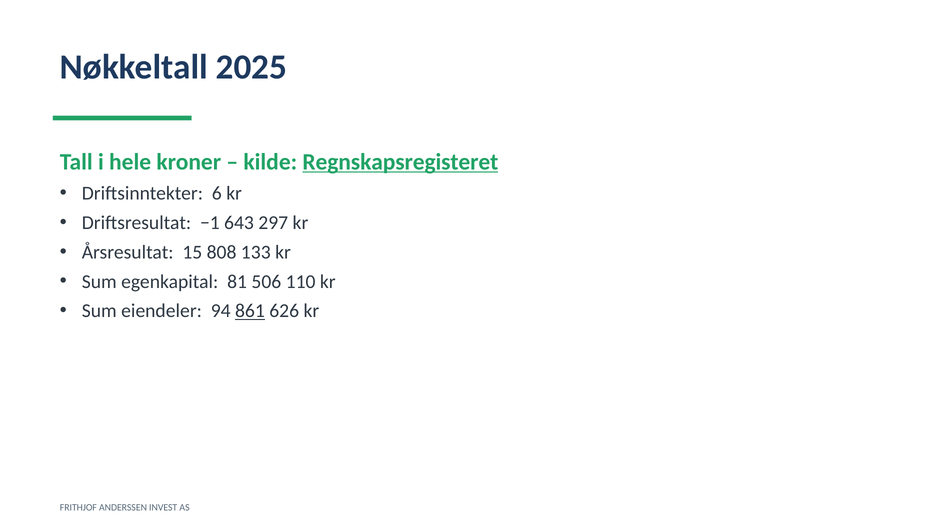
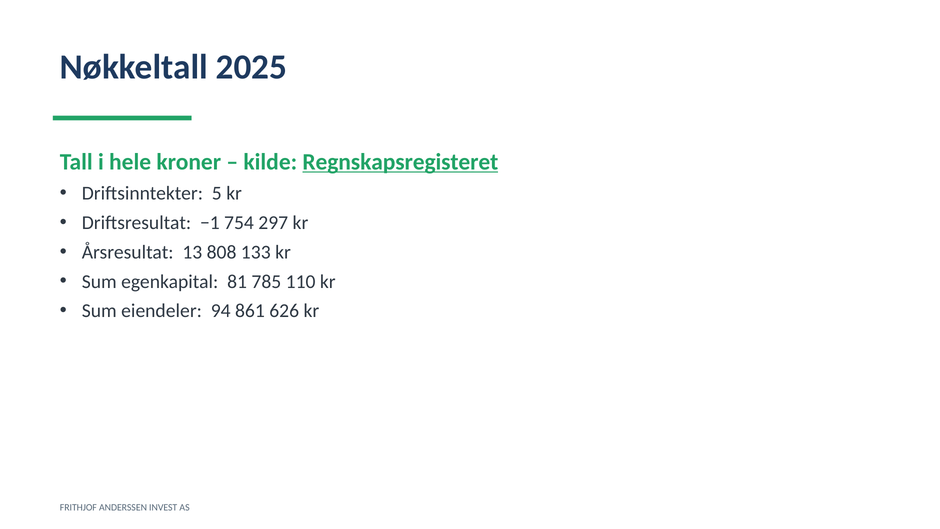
6: 6 -> 5 (217, 193)
643: 643 -> 754 (239, 223)
15: 15 -> 13 (192, 252)
506: 506 -> 785 (266, 281)
861 underline: present -> none (250, 311)
